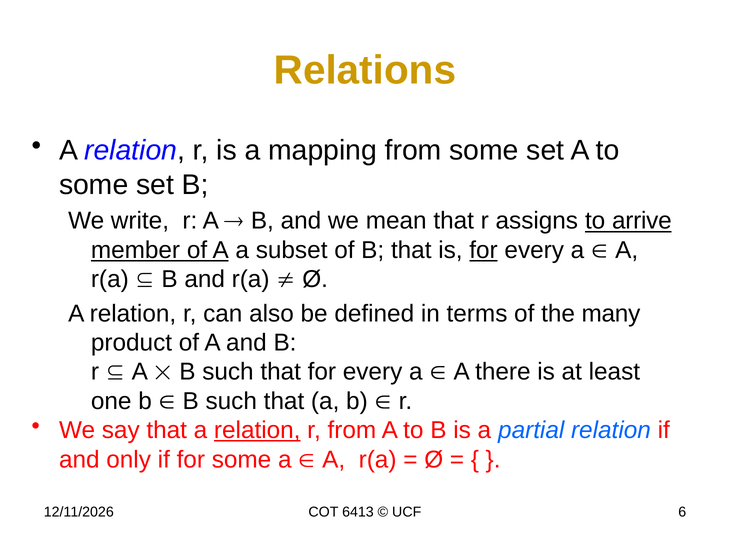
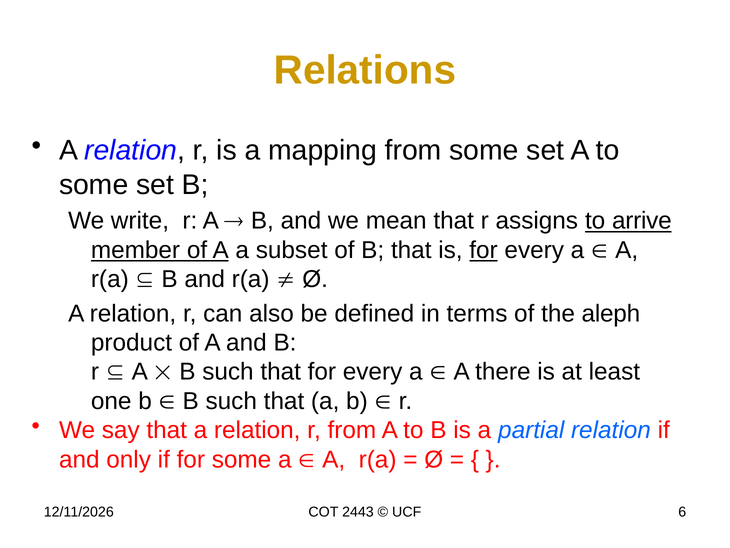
many: many -> aleph (611, 313)
relation underline: present -> none (257, 430)
6413: 6413 -> 2443 (358, 512)
